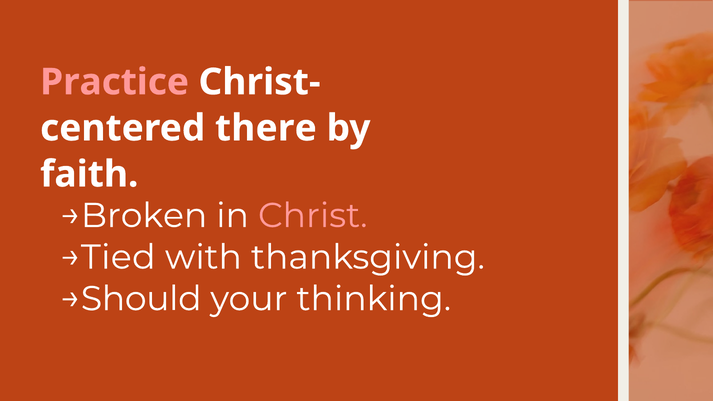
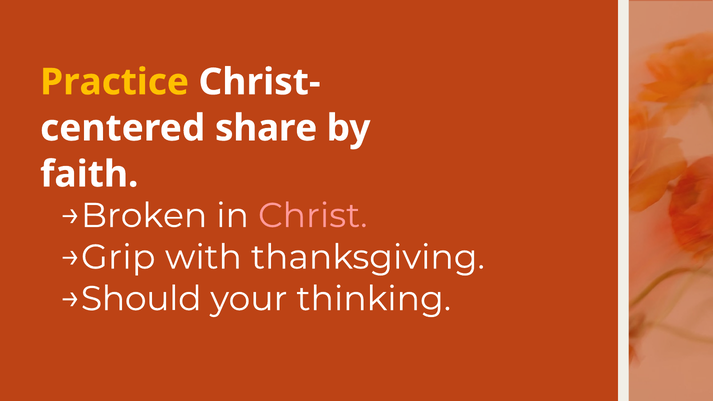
Practice colour: pink -> yellow (115, 82)
there: there -> share (266, 128)
Tied: Tied -> Grip (118, 257)
